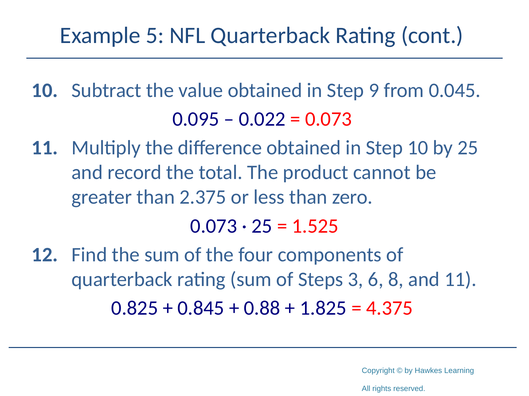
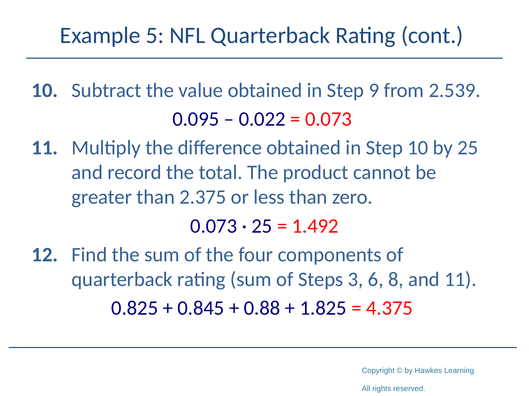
0.045: 0.045 -> 2.539 (455, 90)
1.525: 1.525 -> 1.492 (315, 226)
